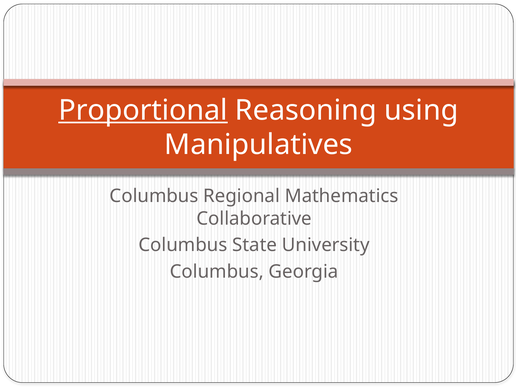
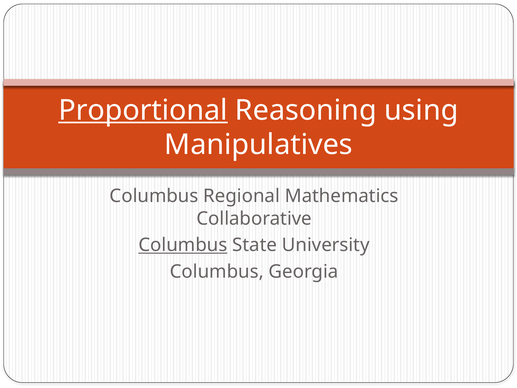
Columbus underline: none -> present (183, 245)
